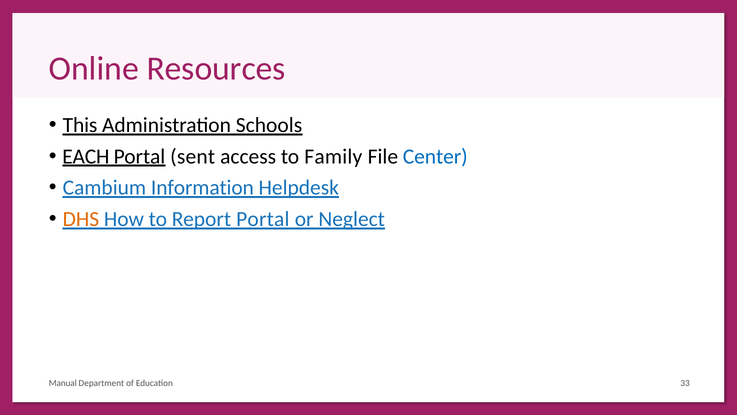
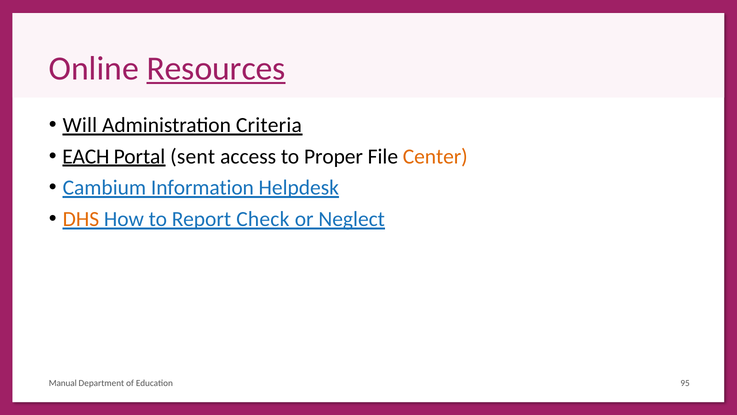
Resources underline: none -> present (216, 68)
This: This -> Will (80, 125)
Schools: Schools -> Criteria (269, 125)
Family: Family -> Proper (333, 156)
Center colour: blue -> orange (435, 156)
Report Portal: Portal -> Check (263, 219)
33: 33 -> 95 (685, 383)
